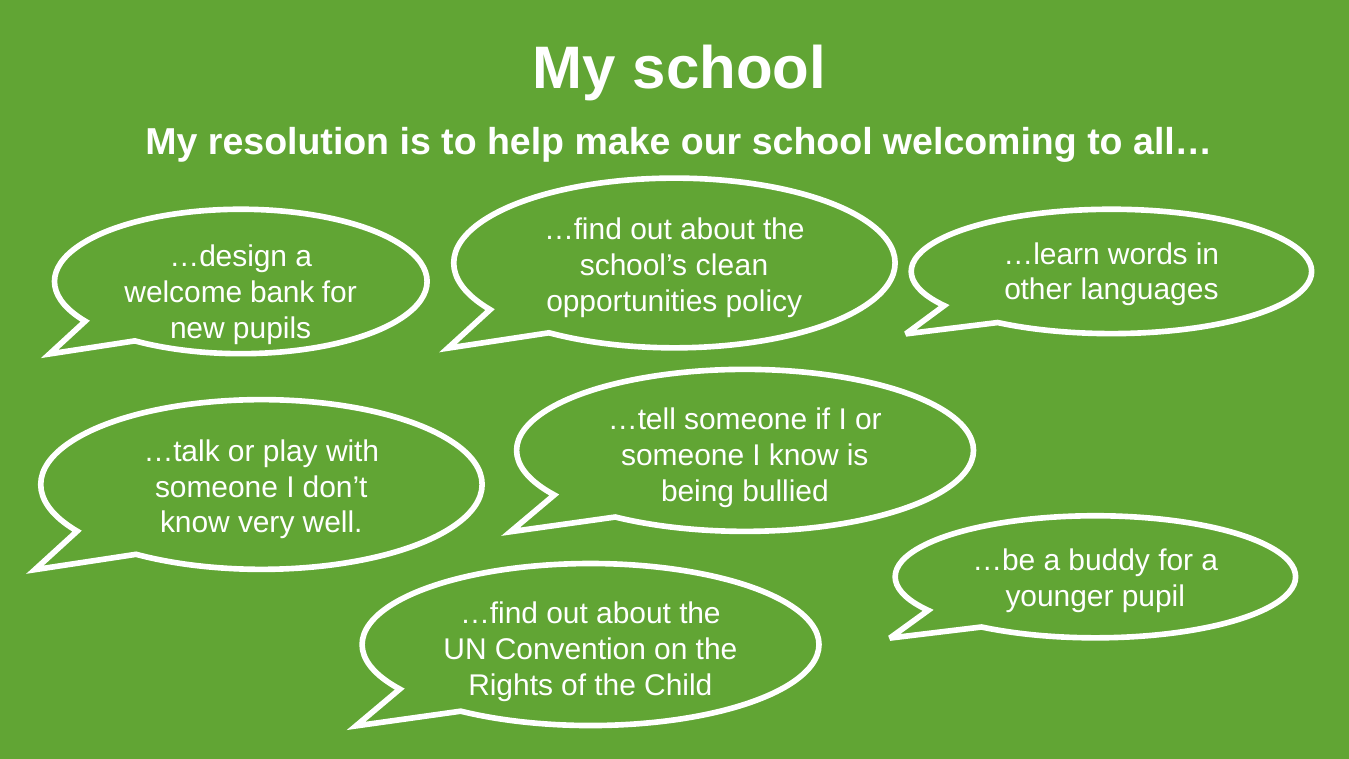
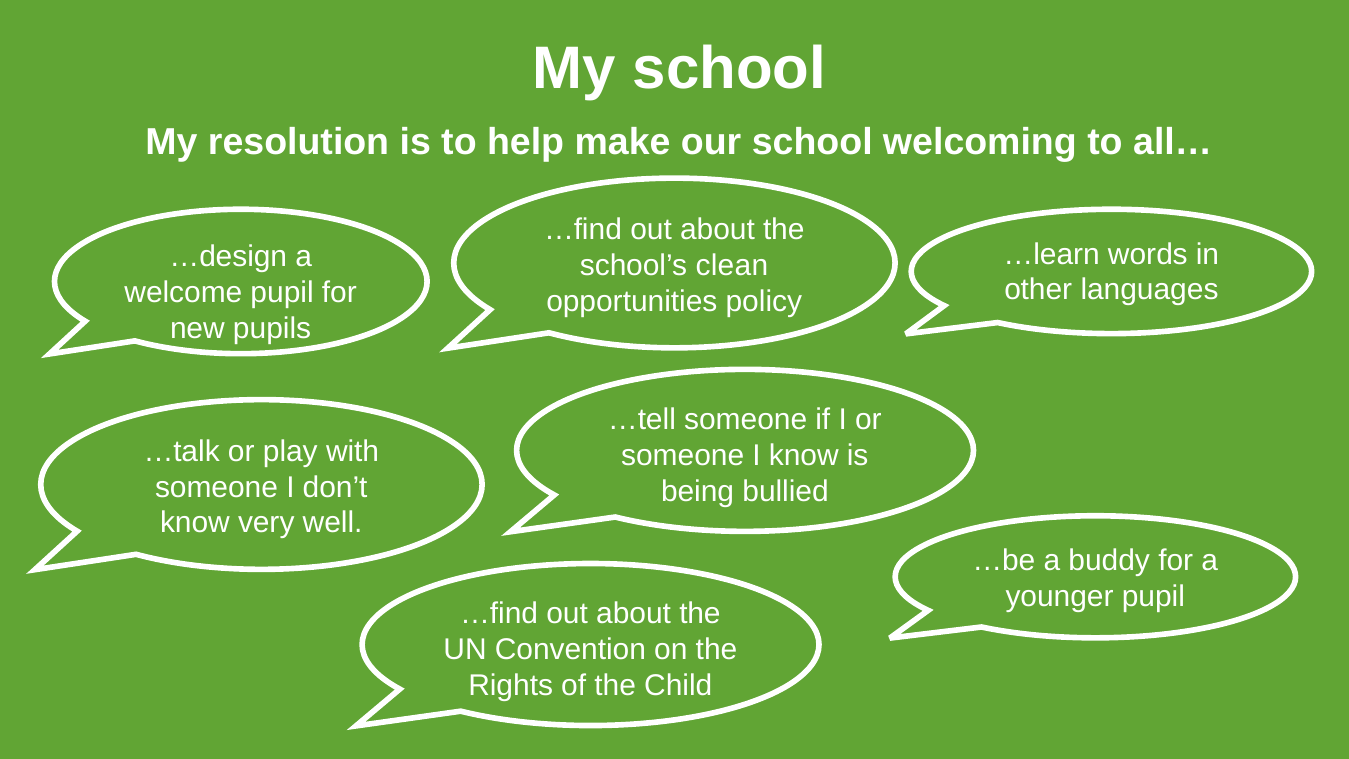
welcome bank: bank -> pupil (282, 293)
